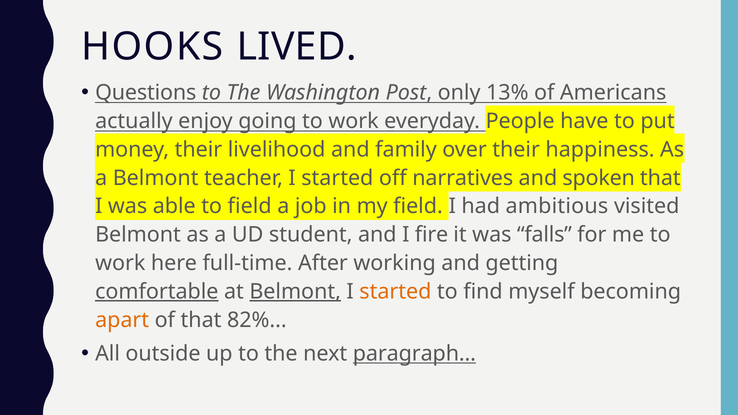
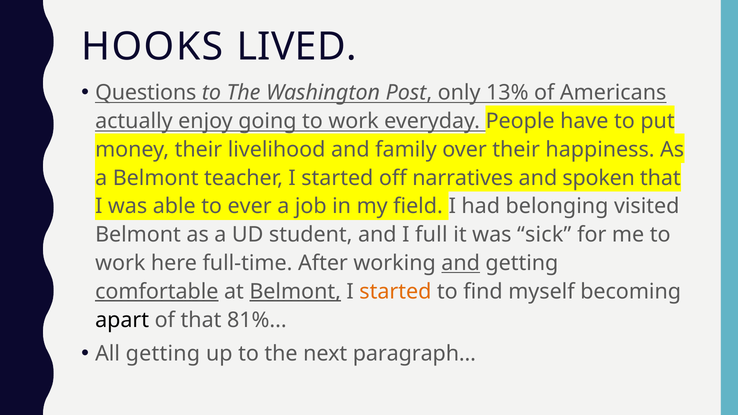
to field: field -> ever (250, 206)
ambitious: ambitious -> belonging (557, 206)
fire: fire -> full (431, 235)
falls: falls -> sick (544, 235)
and underline: none -> present (461, 263)
apart colour: orange -> black (122, 320)
82%: 82% -> 81% (257, 320)
All outside: outside -> getting (163, 354)
paragraph… underline: present -> none (414, 354)
